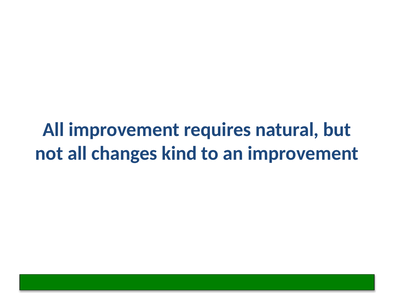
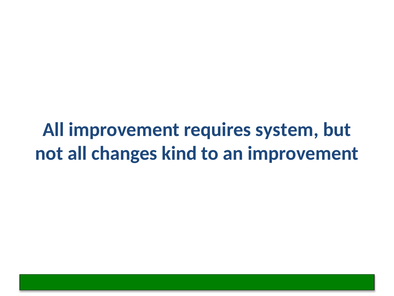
natural: natural -> system (287, 129)
